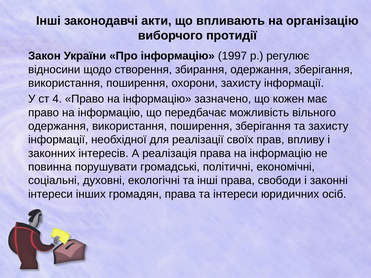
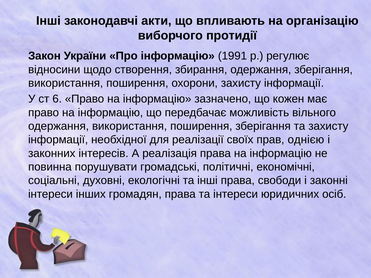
1997: 1997 -> 1991 (232, 56)
4: 4 -> 6 (57, 99)
впливу: впливу -> однією (306, 140)
